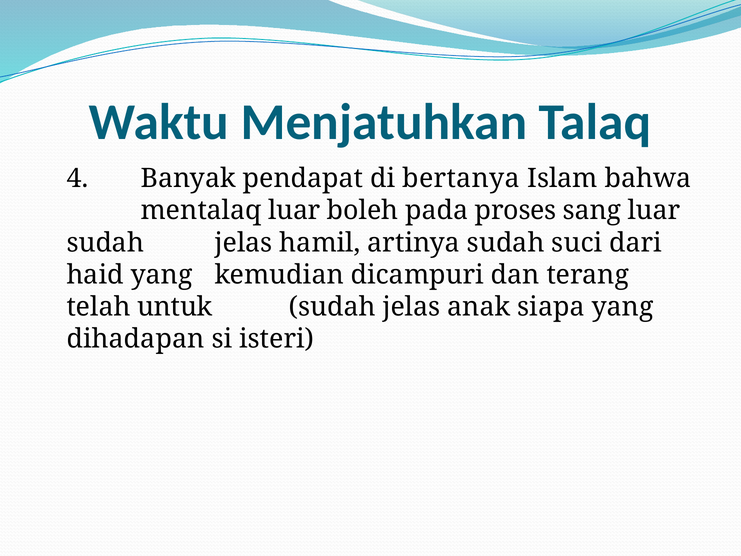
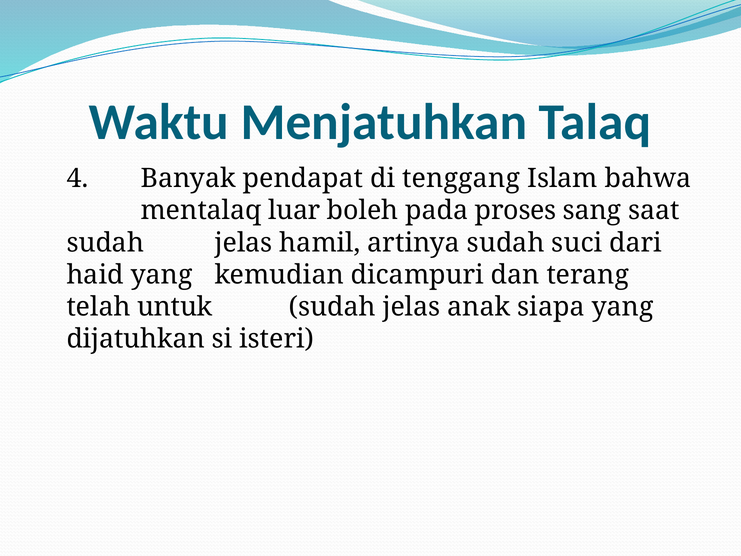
bertanya: bertanya -> tenggang (461, 178)
sang luar: luar -> saat (654, 210)
dihadapan: dihadapan -> dijatuhkan (136, 339)
